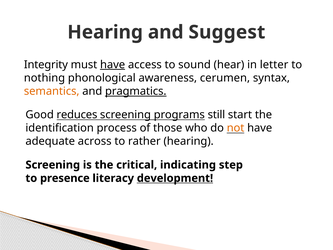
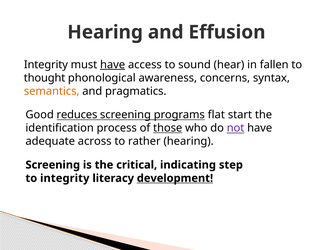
Suggest: Suggest -> Effusion (227, 32)
letter: letter -> fallen (274, 65)
nothing: nothing -> thought (45, 78)
cerumen: cerumen -> concerns (225, 78)
pragmatics underline: present -> none (136, 91)
still: still -> flat (216, 115)
those underline: none -> present (168, 128)
not colour: orange -> purple (236, 128)
to presence: presence -> integrity (65, 178)
